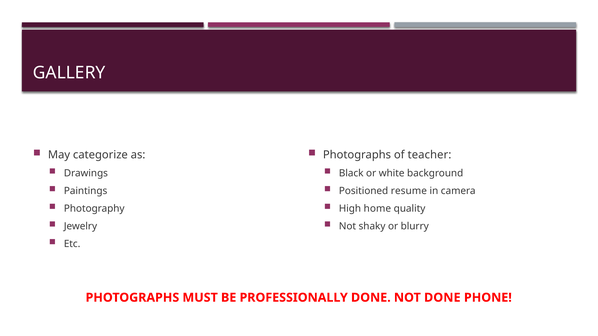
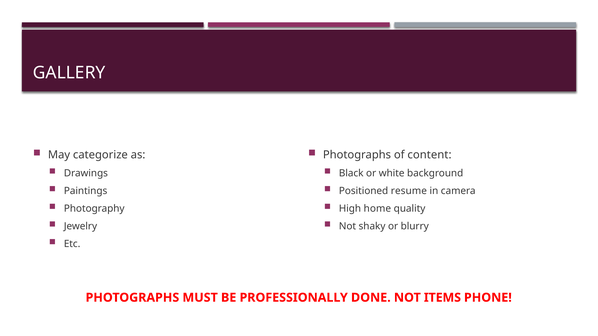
teacher: teacher -> content (429, 155)
NOT DONE: DONE -> ITEMS (442, 298)
